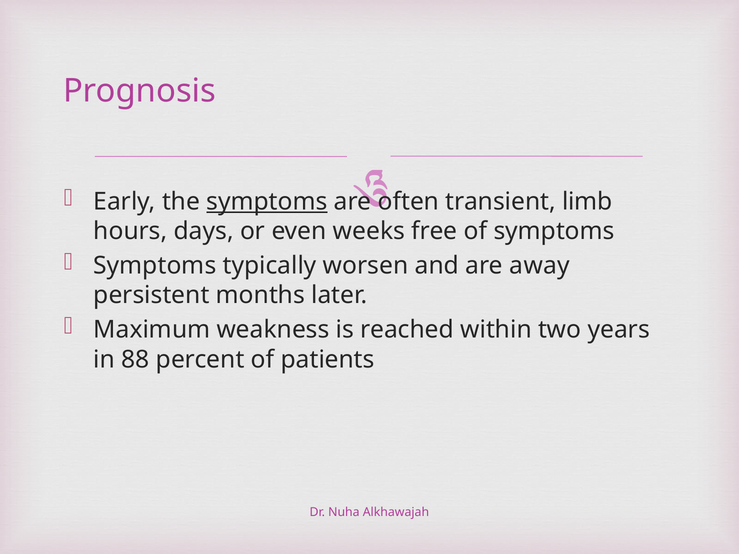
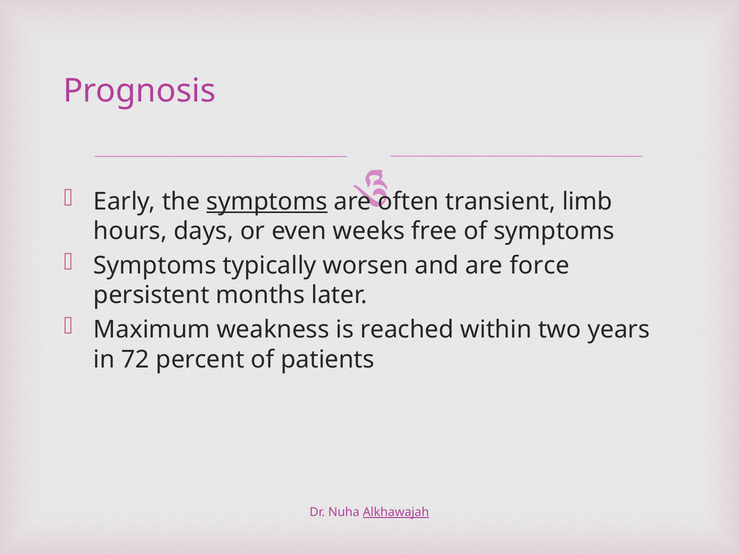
away: away -> force (540, 266)
88: 88 -> 72 (135, 360)
Alkhawajah underline: none -> present (396, 513)
